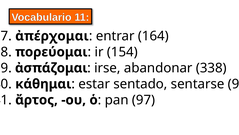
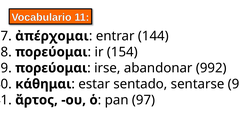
164: 164 -> 144 (153, 36)
ἀσπάζομαι: ἀσπάζομαι -> πορεύομαι (51, 68)
338: 338 -> 992 (211, 68)
